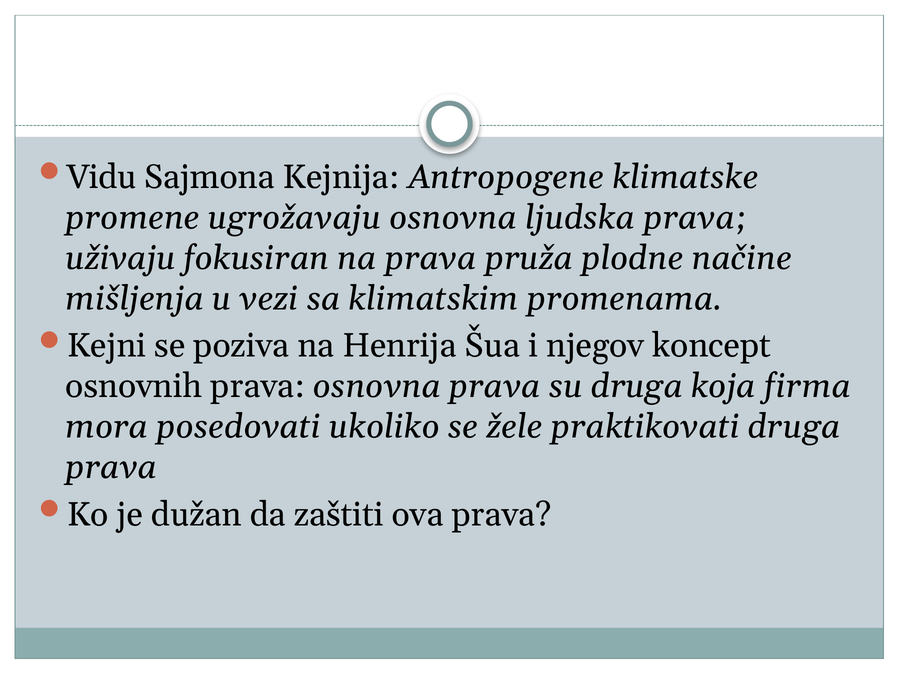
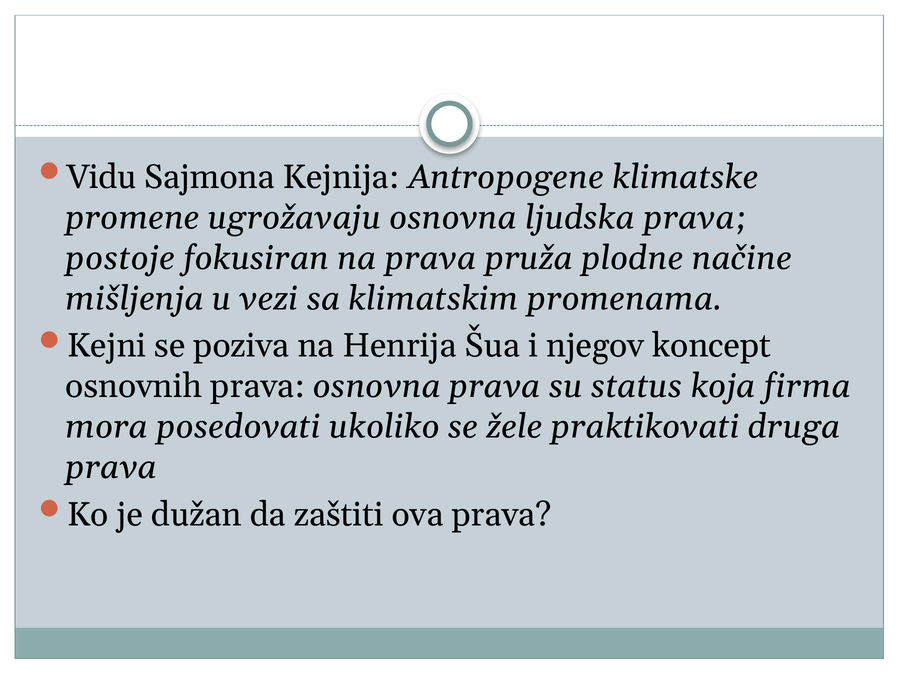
uživaju: uživaju -> postoje (120, 258)
su druga: druga -> status (637, 386)
